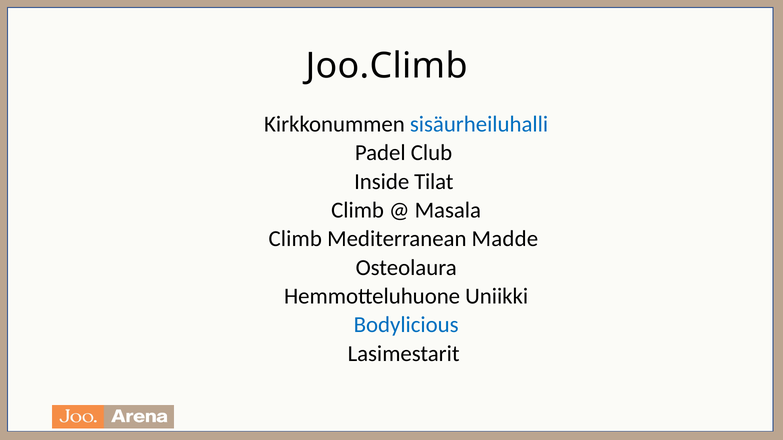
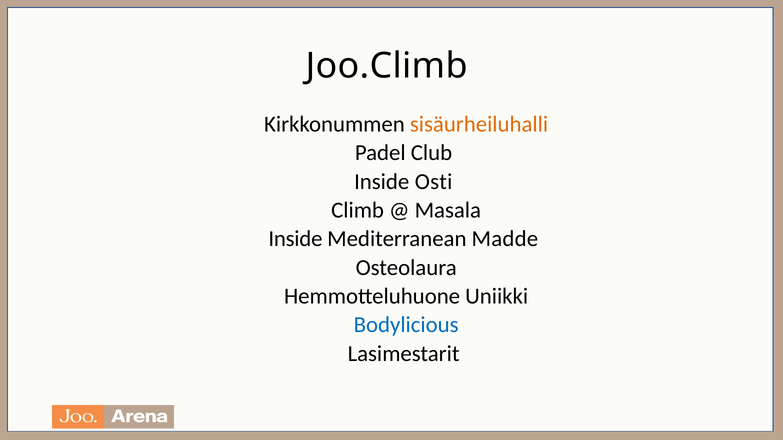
sisäurheiluhalli colour: blue -> orange (479, 124)
Tilat: Tilat -> Osti (434, 182)
Climb: Climb -> Inside (295, 239)
